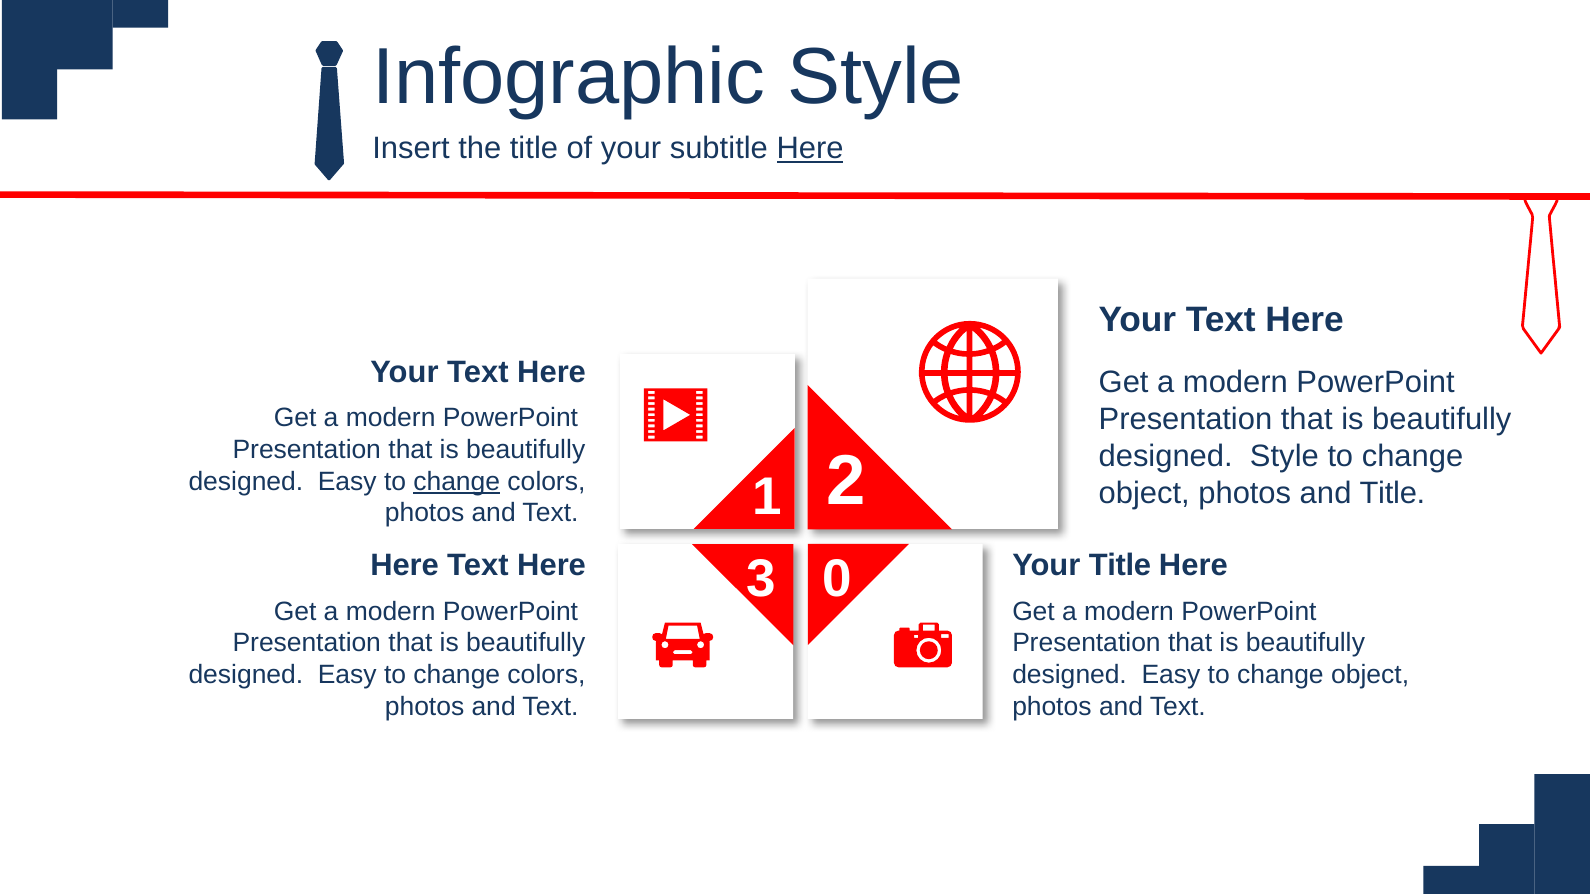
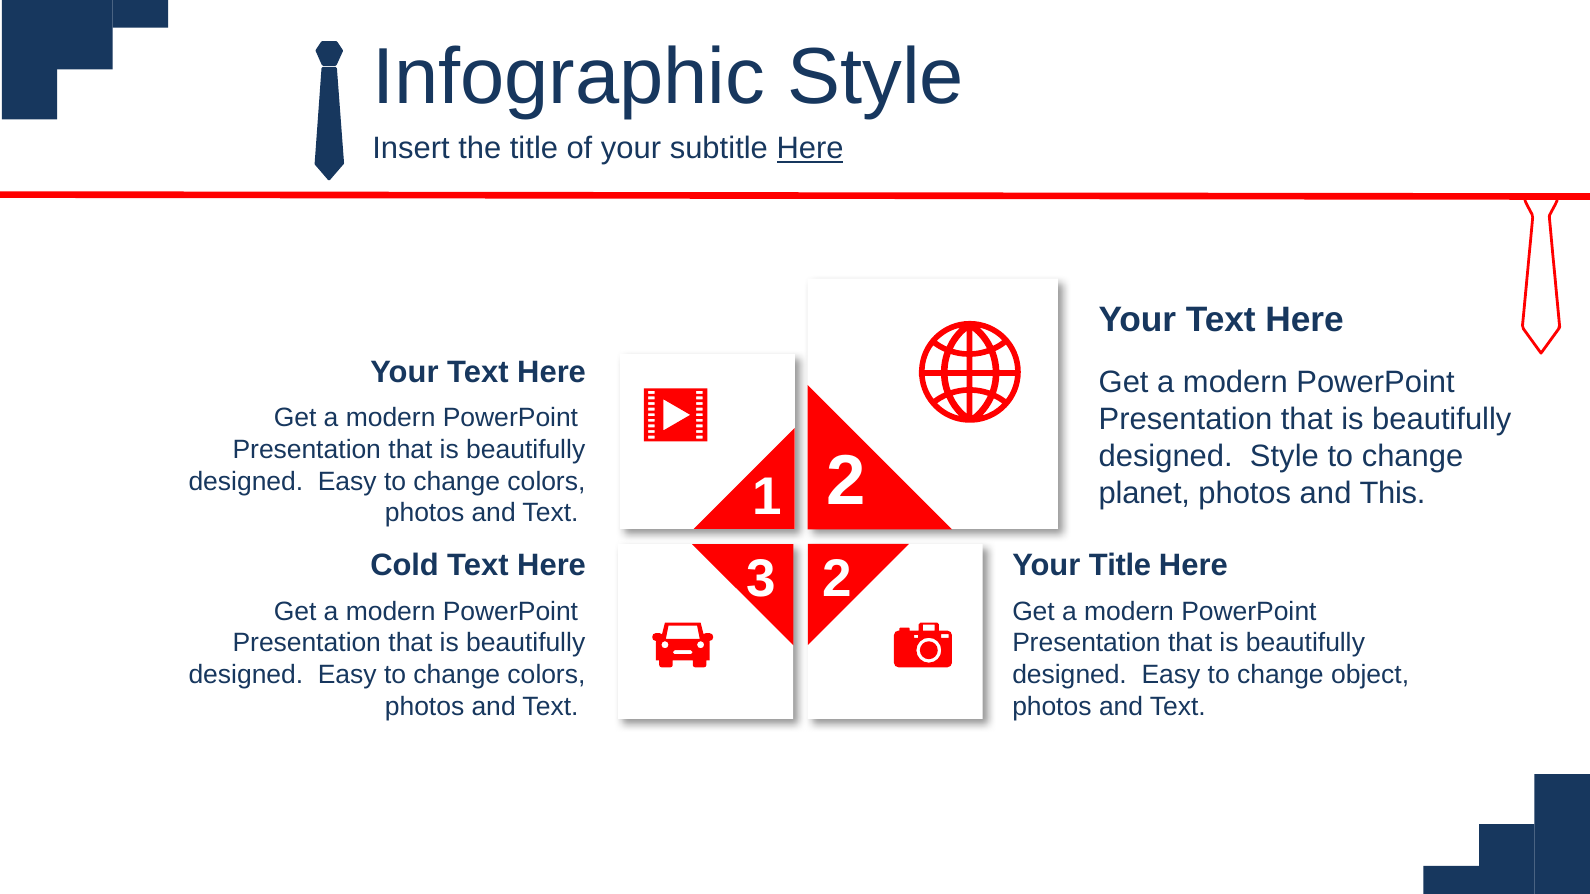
change underline: present -> none (457, 482)
object: object -> planet (1144, 493)
and Title: Title -> This (1392, 493)
Here: Here -> Cold (405, 566)
3 0: 0 -> 2 (837, 579)
